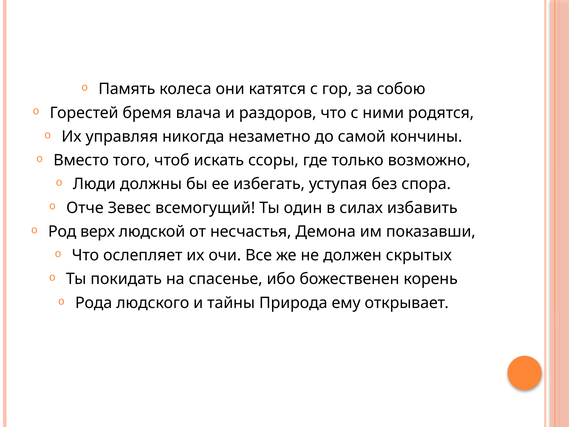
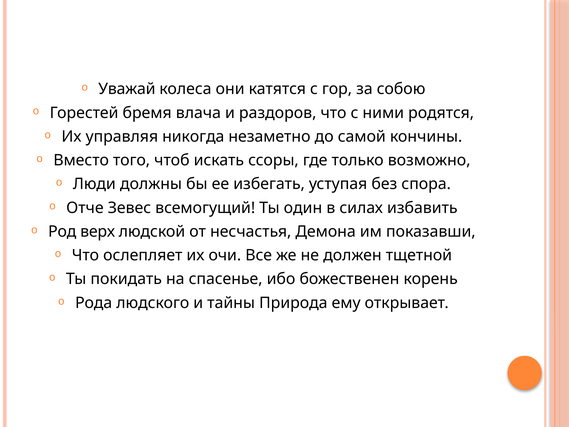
Память: Память -> Уважай (127, 89)
скрытых: скрытых -> тщетной (419, 255)
